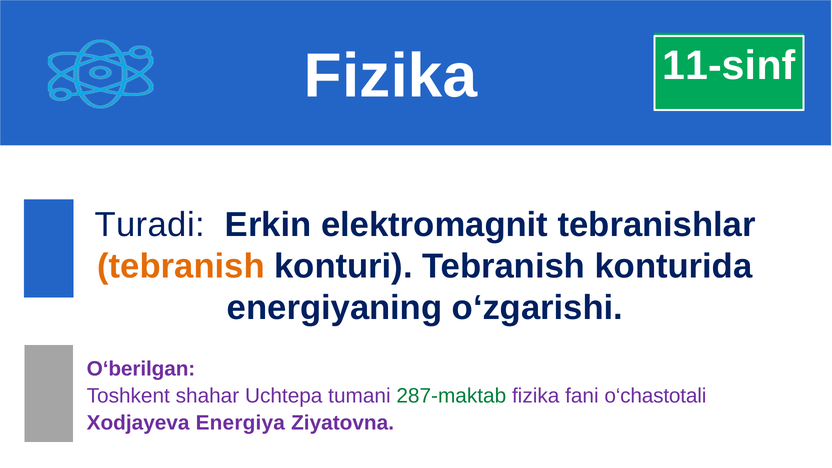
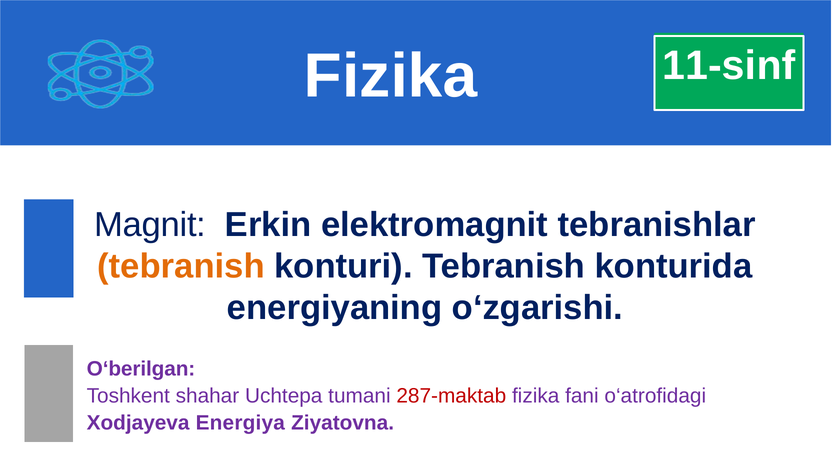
Turadi: Turadi -> Magnit (150, 225)
287-maktab colour: green -> red (451, 396)
o‘chastotali: o‘chastotali -> o‘atrofidagi (655, 396)
